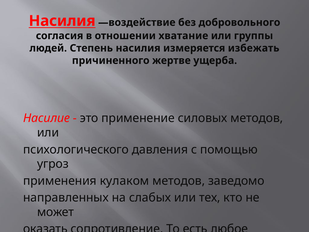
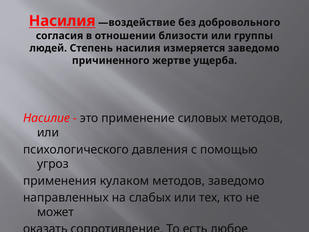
хватание: хватание -> близости (183, 36)
измеряется избежать: избежать -> заведомо (254, 48)
